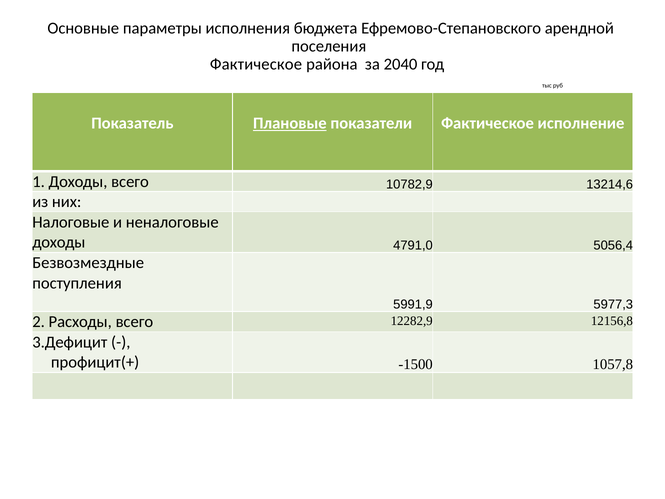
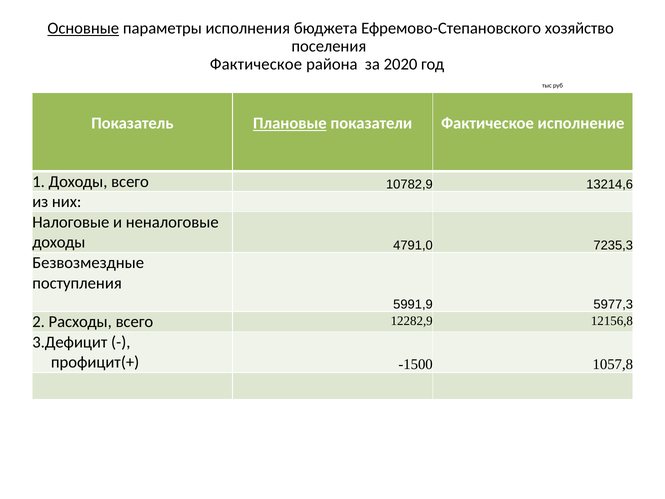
Основные underline: none -> present (83, 28)
арендной: арендной -> хозяйство (579, 28)
2040: 2040 -> 2020 (401, 64)
5056,4: 5056,4 -> 7235,3 (613, 245)
